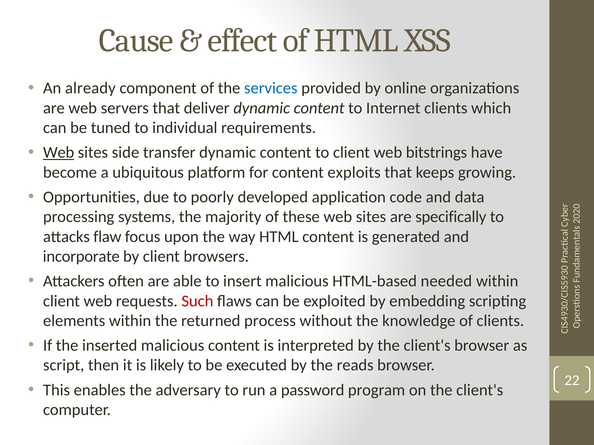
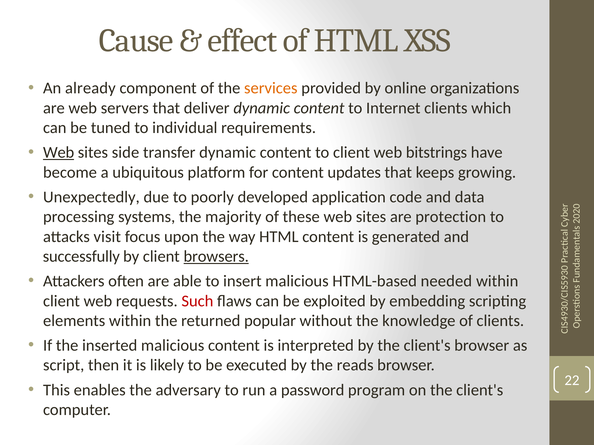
services colour: blue -> orange (271, 88)
exploits: exploits -> updates (354, 172)
Opportunities: Opportunities -> Unexpectedly (91, 197)
specifically: specifically -> protection (451, 217)
flaw: flaw -> visit (107, 237)
incorporate: incorporate -> successfully (81, 257)
browsers underline: none -> present (216, 257)
process: process -> popular (270, 321)
